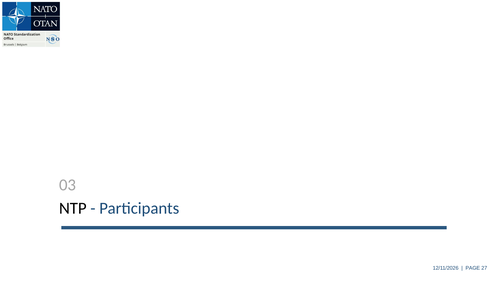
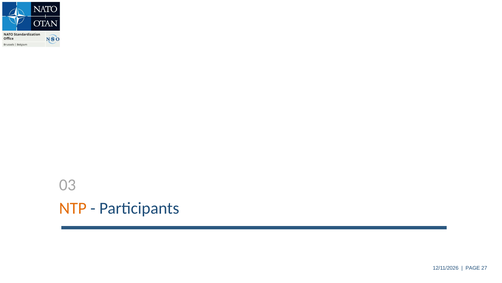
NTP colour: black -> orange (73, 208)
